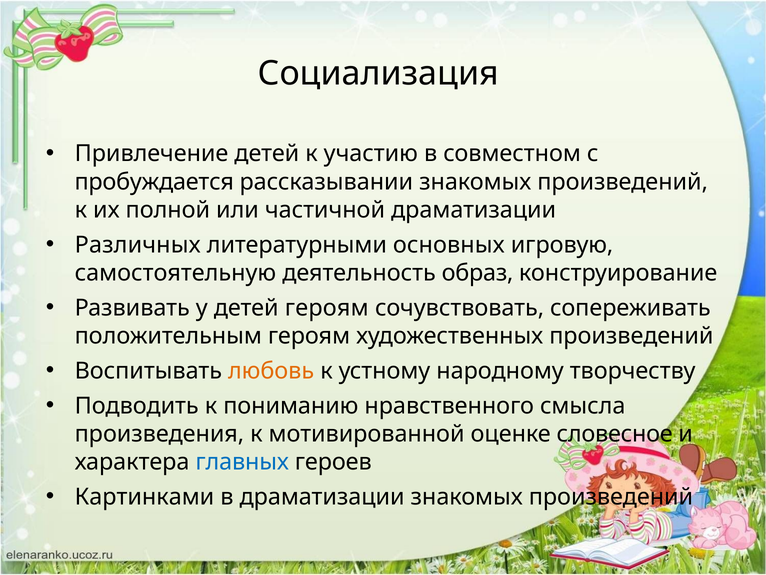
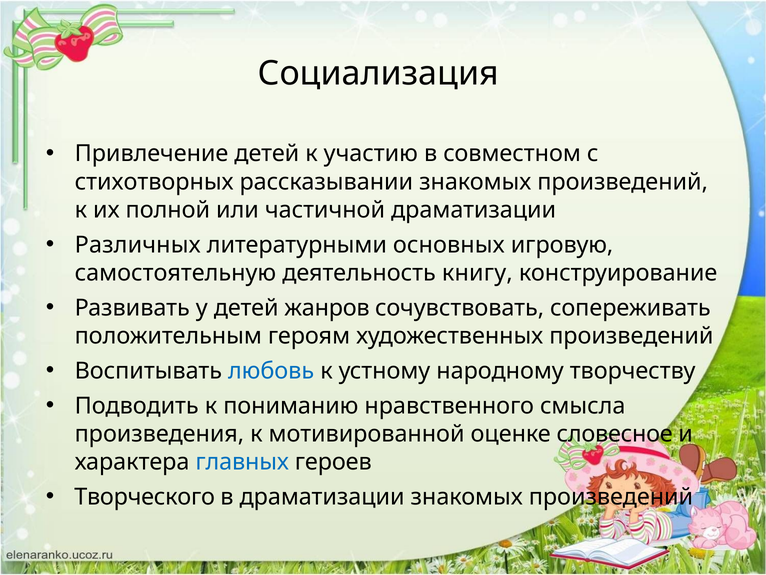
пробуждается: пробуждается -> стихотворных (154, 182)
образ: образ -> книгу (477, 273)
детей героям: героям -> жанров (327, 308)
любовь colour: orange -> blue (271, 371)
Картинками: Картинками -> Творческого (145, 496)
